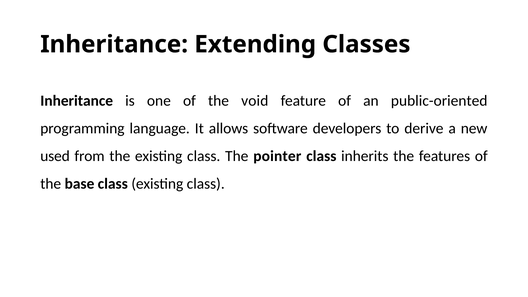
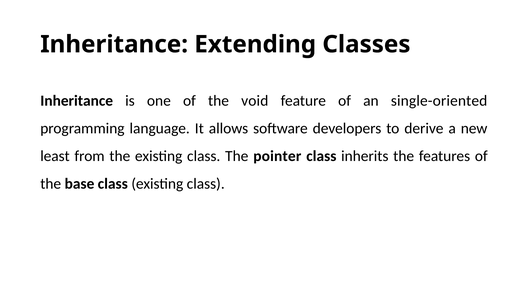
public-oriented: public-oriented -> single-oriented (439, 101)
used: used -> least (55, 156)
